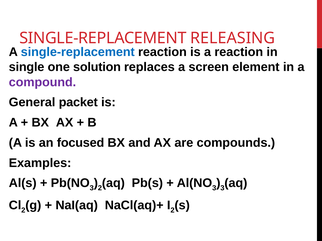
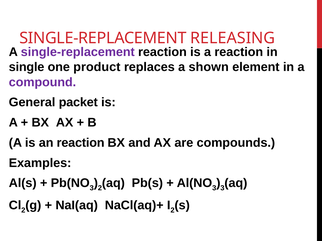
single-replacement colour: blue -> purple (78, 52)
solution: solution -> product (97, 67)
screen: screen -> shown (209, 67)
an focused: focused -> reaction (81, 143)
